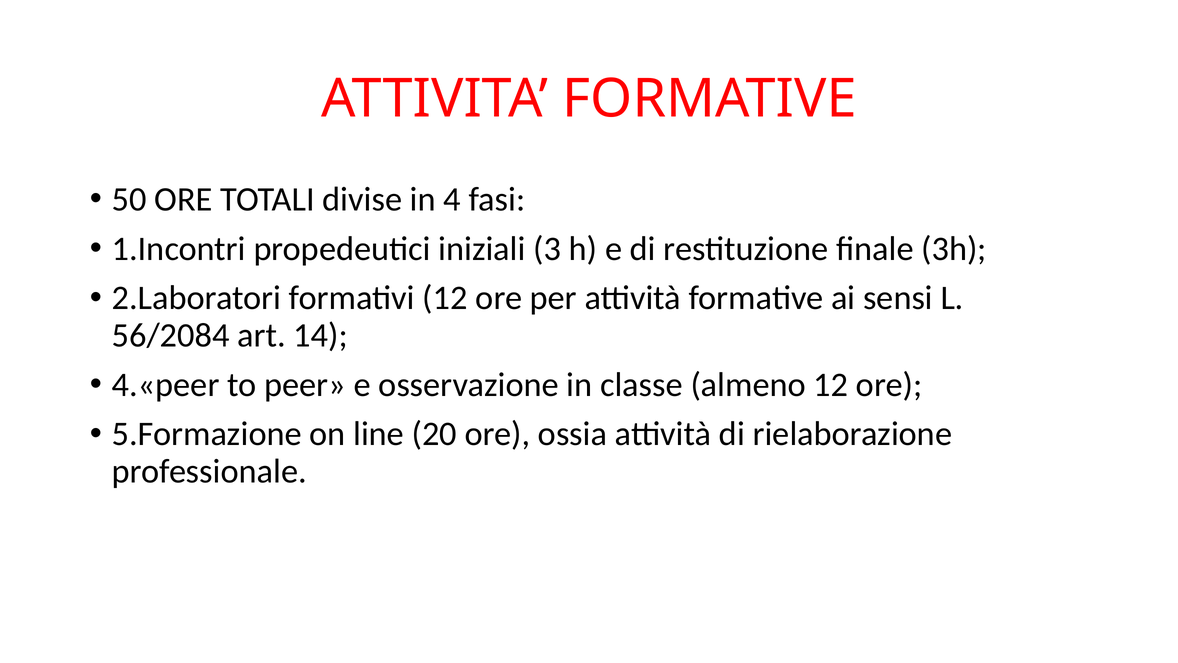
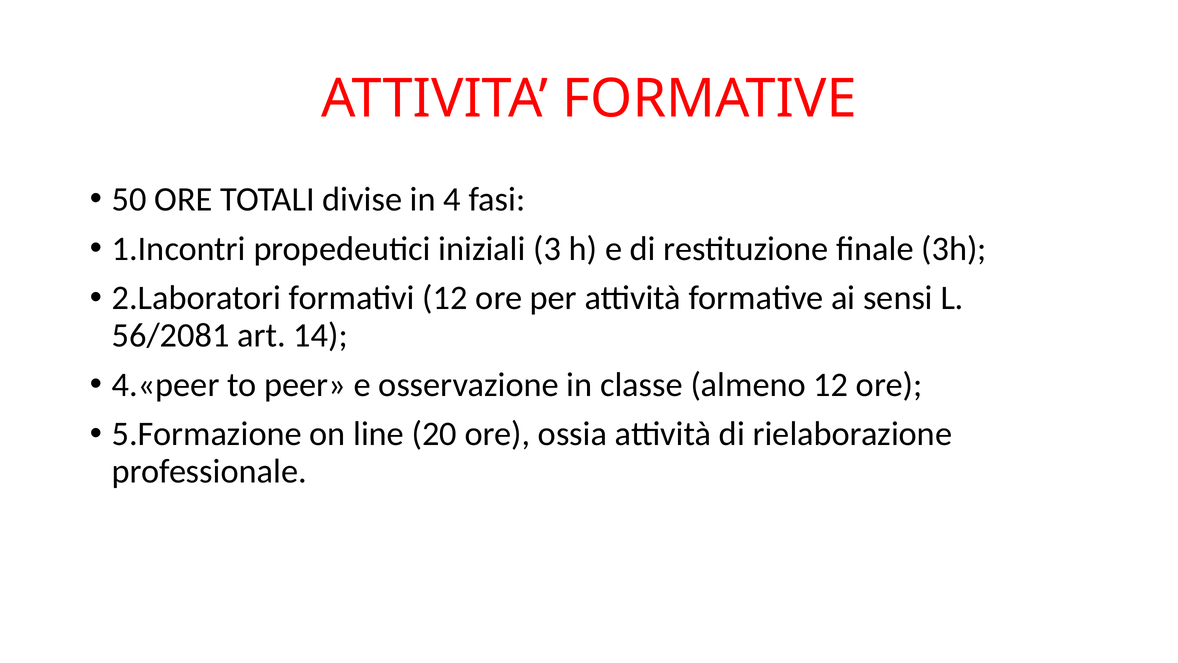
56/2084: 56/2084 -> 56/2081 (171, 335)
